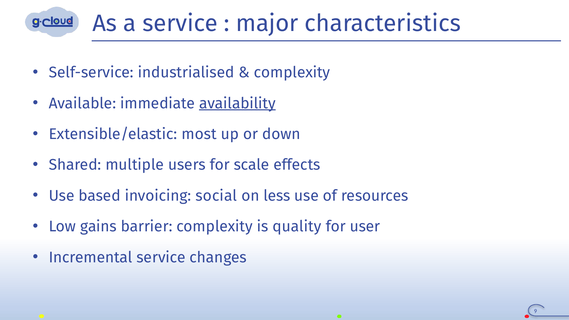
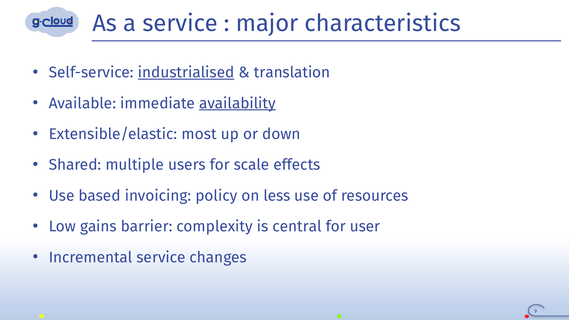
industrialised underline: none -> present (186, 73)
complexity: complexity -> translation (292, 73)
social: social -> policy (216, 196)
quality: quality -> central (297, 227)
